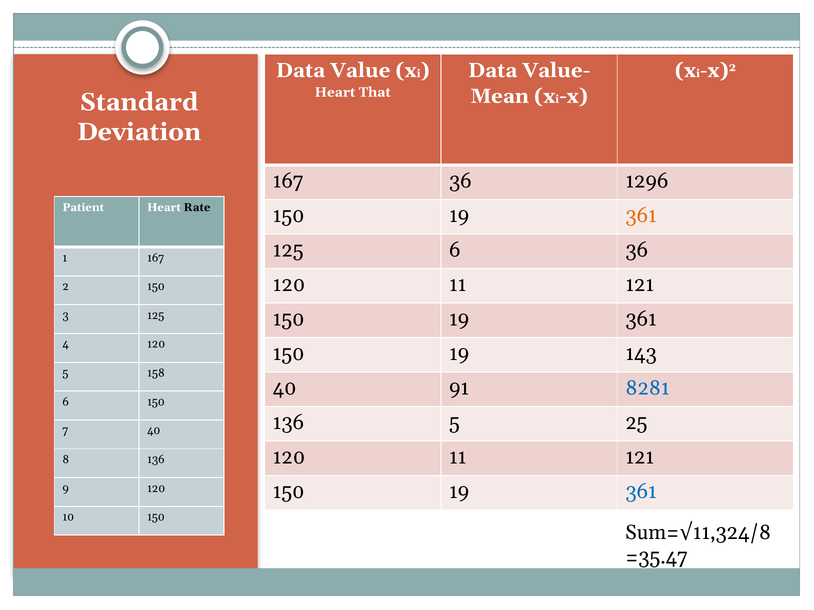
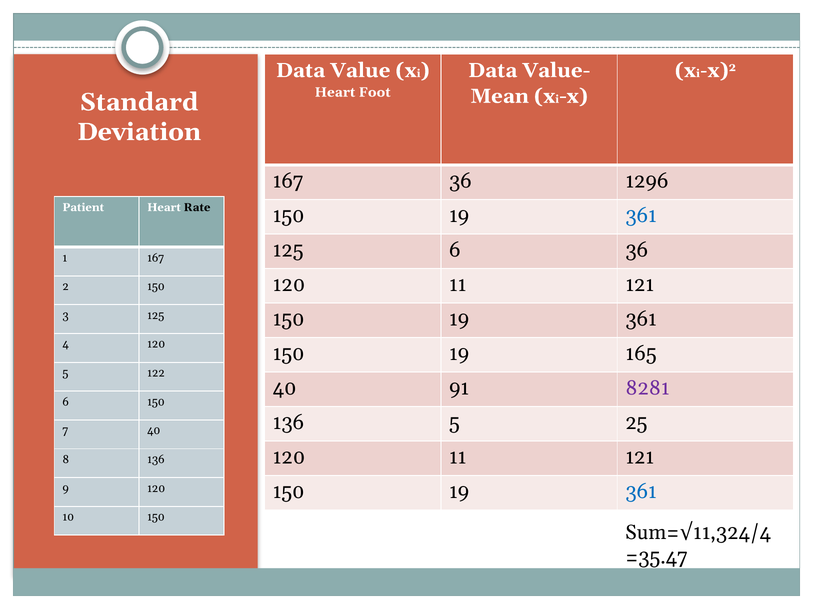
That: That -> Foot (375, 92)
361 colour: orange -> blue (641, 216)
143: 143 -> 165 (641, 354)
158: 158 -> 122 (156, 373)
8281 colour: blue -> purple (648, 388)
Sum=√11,324/8: Sum=√11,324/8 -> Sum=√11,324/4 (698, 533)
